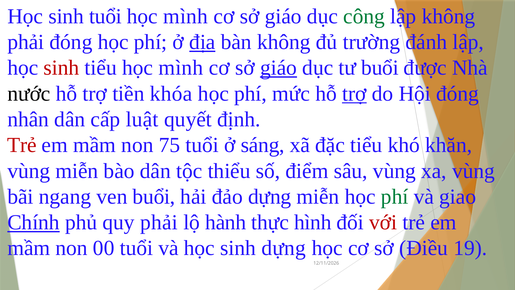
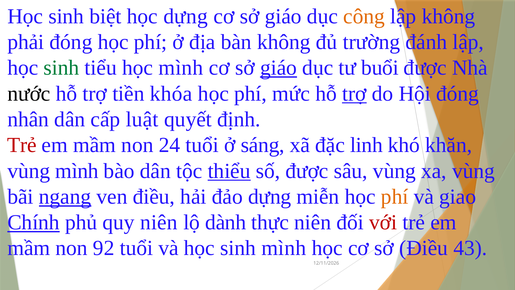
sinh tuổi: tuổi -> biệt (105, 16)
mình: mình -> dựng (186, 16)
công colour: green -> orange (364, 16)
địa underline: present -> none (202, 42)
sinh colour: red -> green (61, 68)
75: 75 -> 24 (170, 145)
đặc tiểu: tiểu -> linh (366, 145)
vùng miễn: miễn -> mình (77, 171)
thiểu underline: none -> present (229, 171)
số điểm: điểm -> được (307, 171)
ngang underline: none -> present (65, 196)
ven buổi: buổi -> điều (154, 196)
phí colour: green -> orange (395, 196)
quy phải: phải -> niên (159, 222)
hành: hành -> dành (226, 222)
thực hình: hình -> niên (313, 222)
00: 00 -> 92 (104, 248)
sinh dựng: dựng -> mình (284, 248)
19: 19 -> 43 (470, 248)
